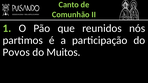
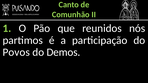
Muitos: Muitos -> Demos (63, 52)
